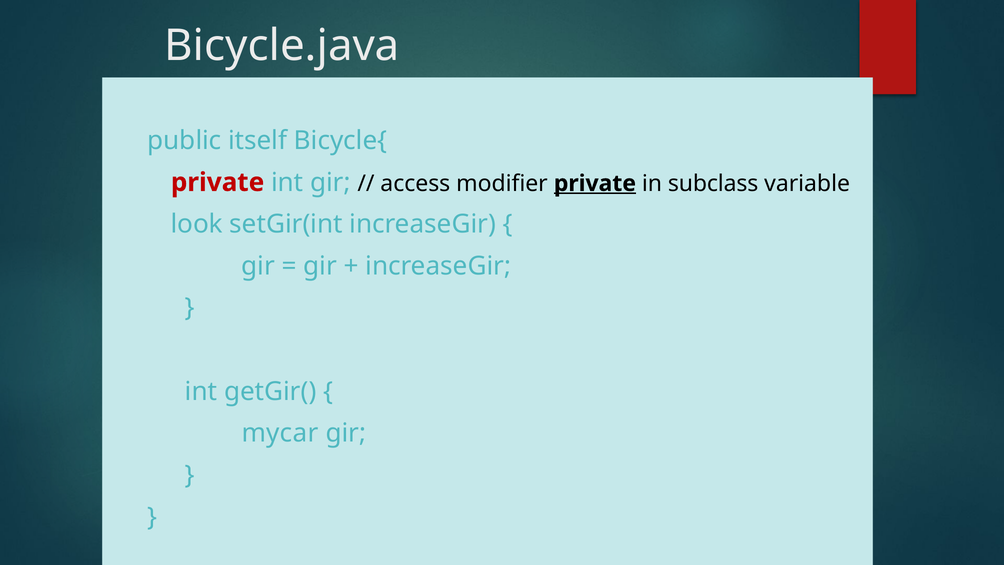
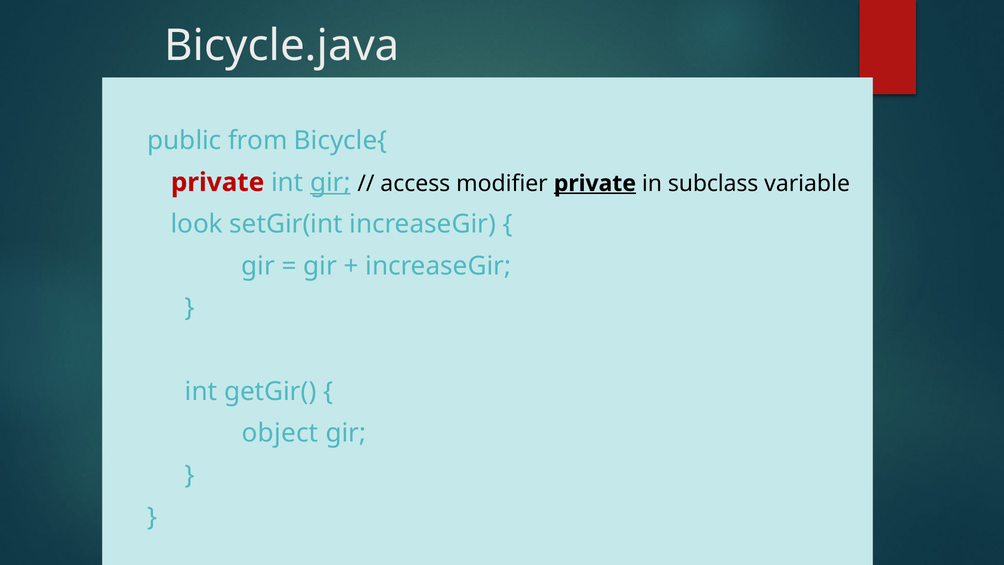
itself: itself -> from (258, 140)
gir underline: none -> present (330, 182)
mycar: mycar -> object (280, 433)
